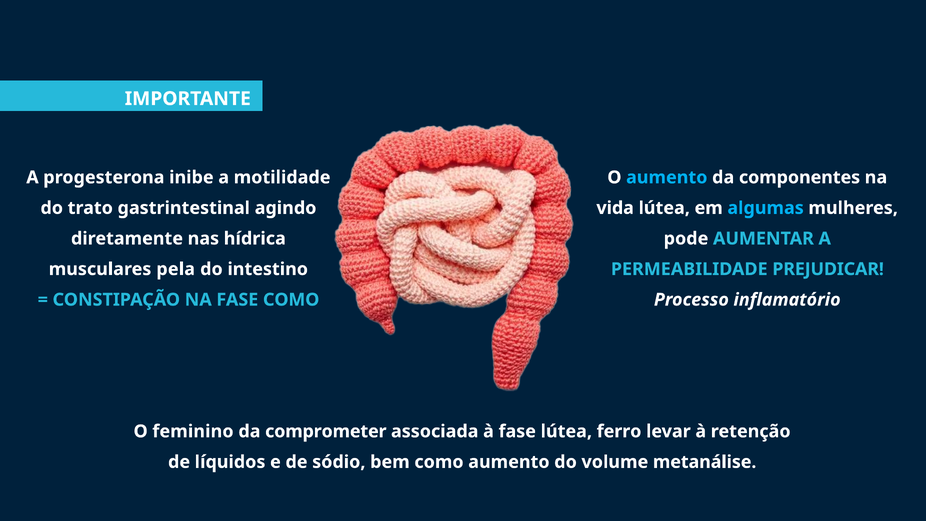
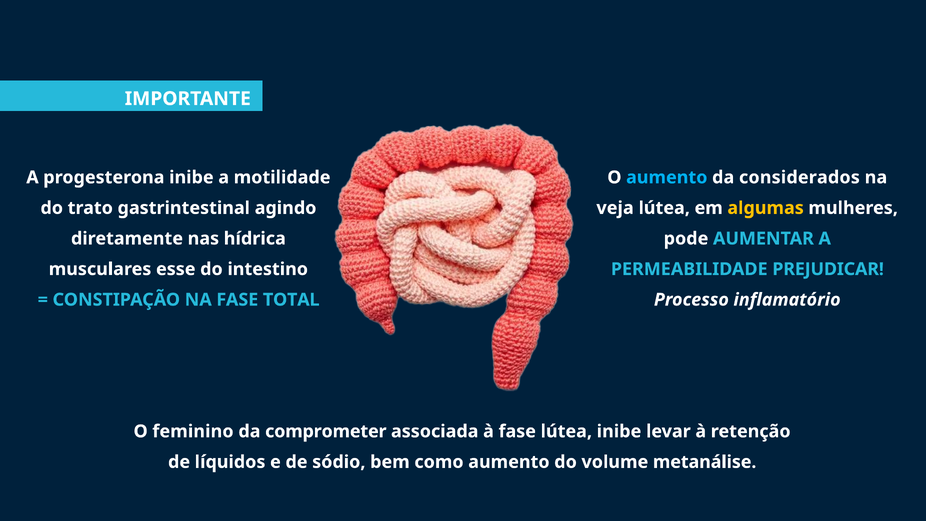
componentes: componentes -> considerados (799, 177)
vida: vida -> veja (615, 208)
algumas colour: light blue -> yellow (766, 208)
pela: pela -> esse (176, 269)
FASE COMO: COMO -> TOTAL (291, 300)
lútea ferro: ferro -> inibe (619, 431)
